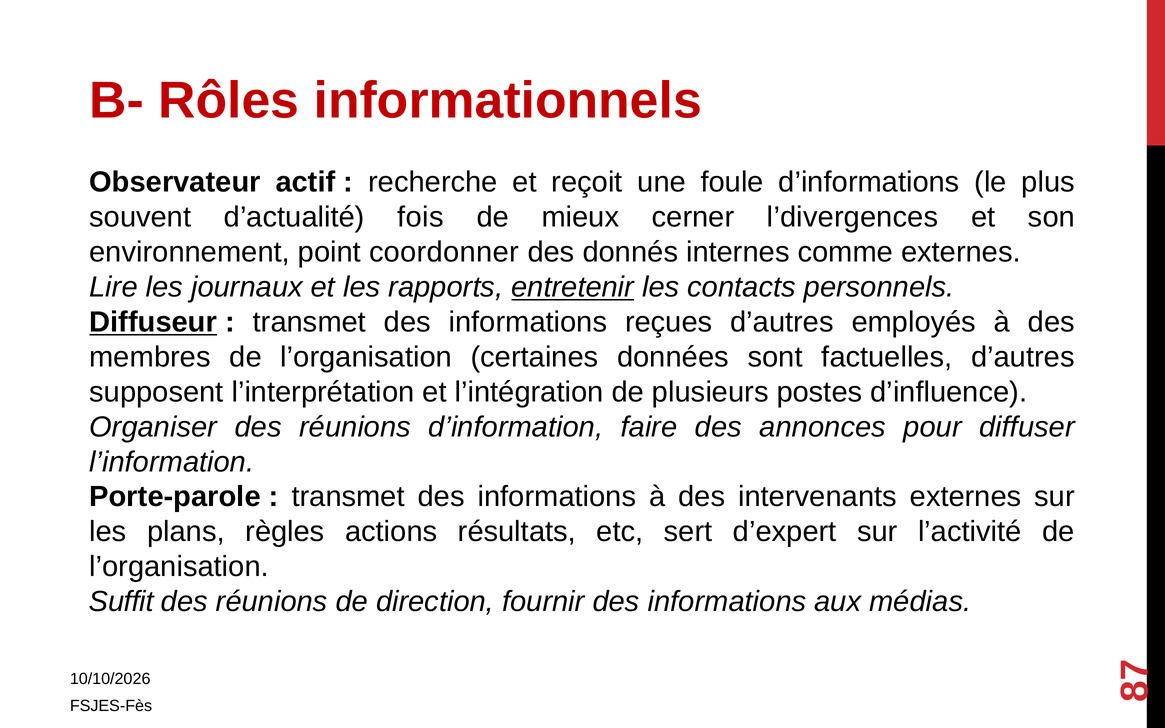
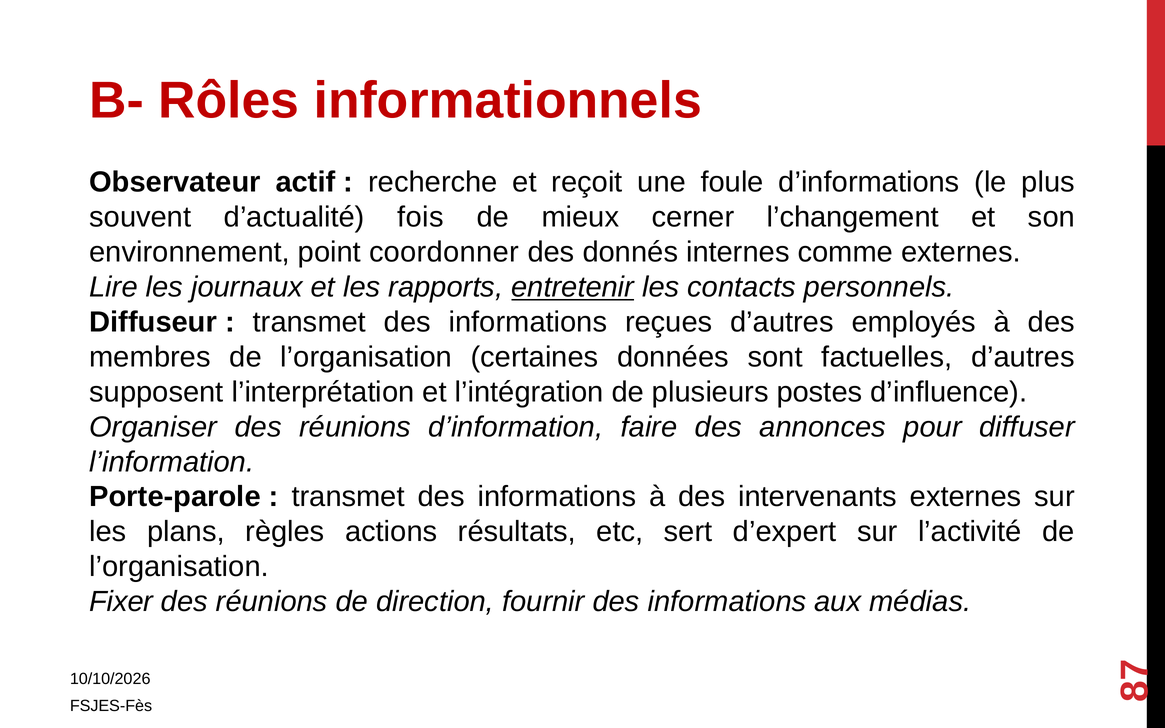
l’divergences: l’divergences -> l’changement (853, 217)
Diffuseur underline: present -> none (153, 322)
Suffit: Suffit -> Fixer (121, 602)
